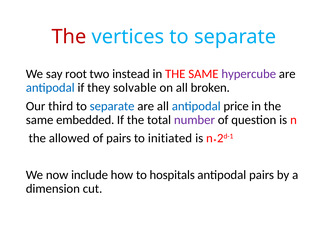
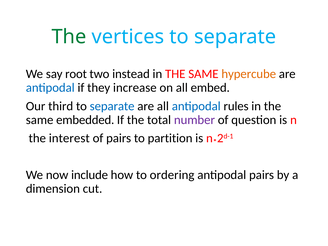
The colour: red -> green (69, 37)
hypercube colour: purple -> orange (249, 74)
solvable: solvable -> increase (135, 88)
broken: broken -> embed (210, 88)
price: price -> rules (236, 106)
allowed: allowed -> interest (69, 138)
initiated: initiated -> partition (170, 138)
hospitals: hospitals -> ordering (172, 175)
